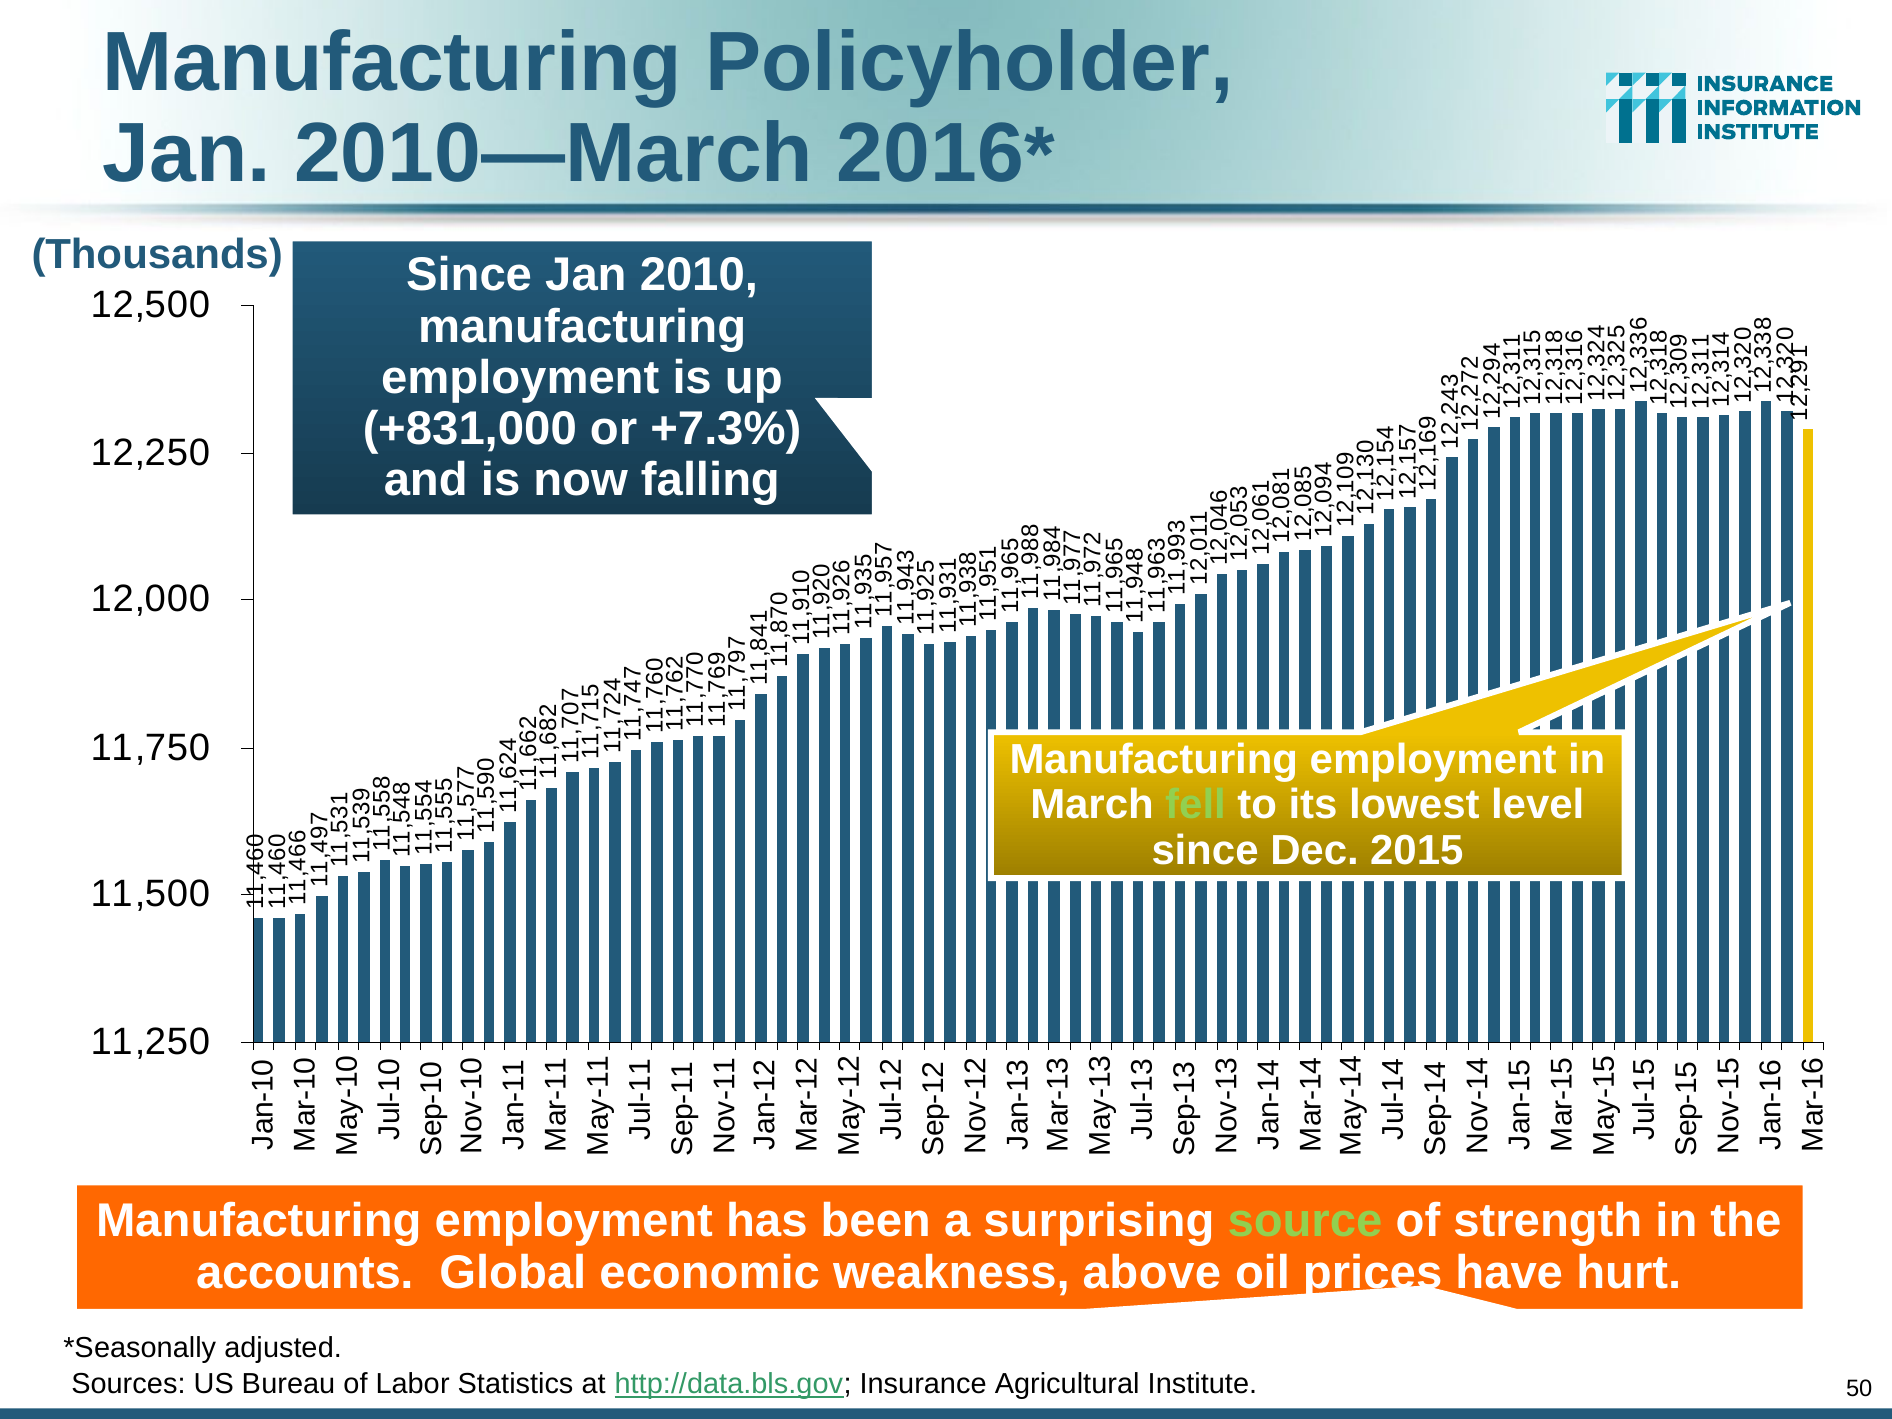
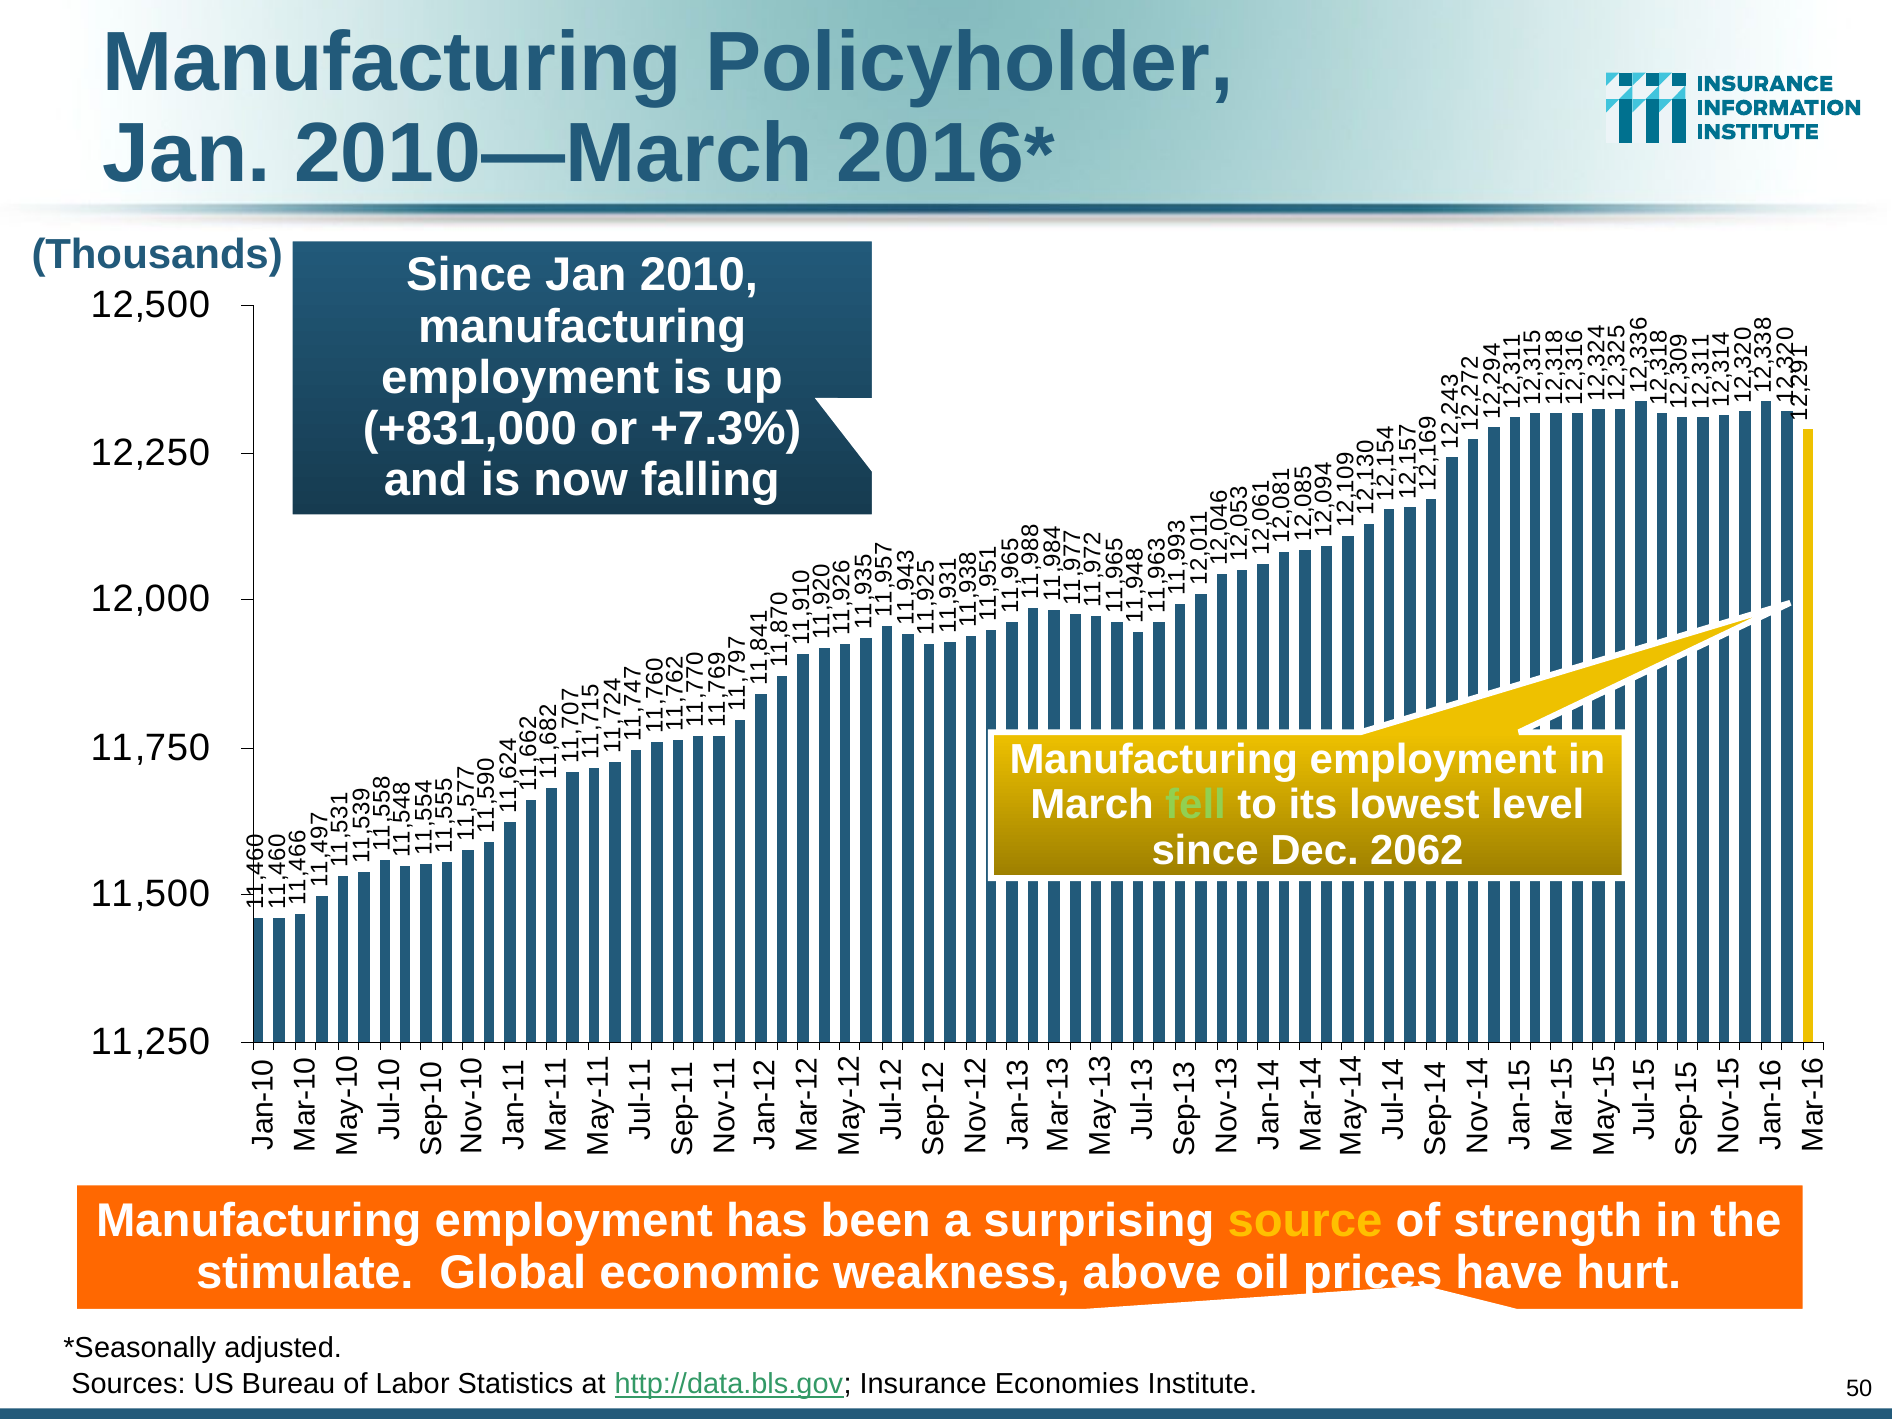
2015: 2015 -> 2062 (1417, 850)
source colour: light green -> yellow (1305, 1221)
accounts: accounts -> stimulate (305, 1272)
Agricultural: Agricultural -> Economies (1067, 1384)
